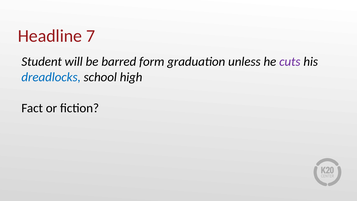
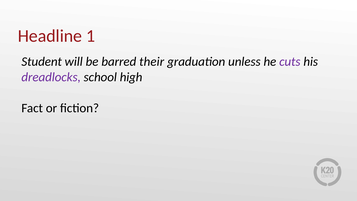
7: 7 -> 1 (91, 36)
form: form -> their (152, 62)
dreadlocks colour: blue -> purple (51, 77)
